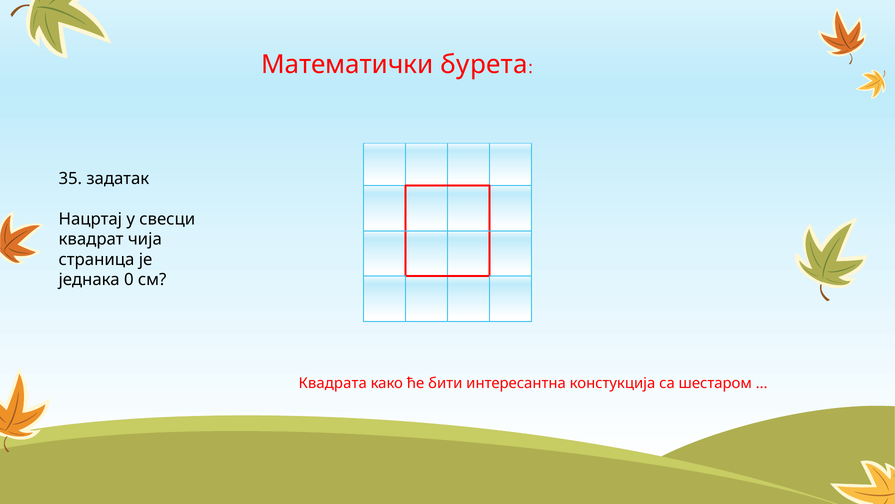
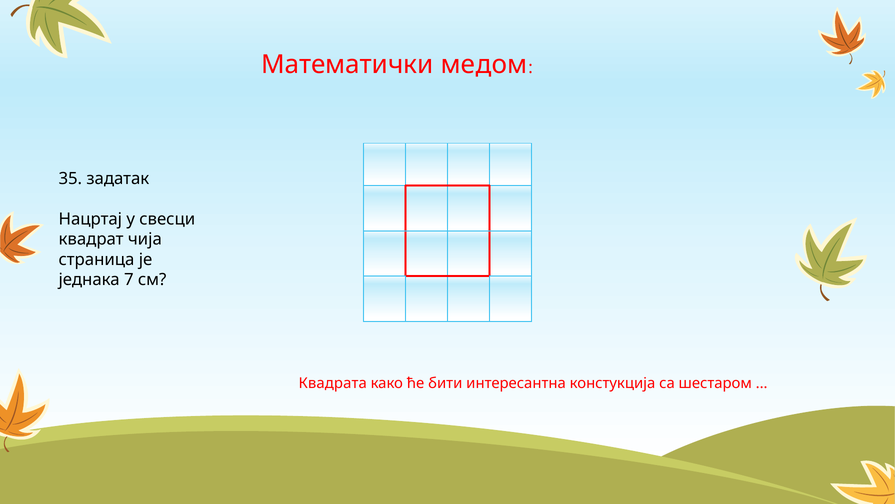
бурета: бурета -> медом (484, 65)
0: 0 -> 7 (129, 279)
